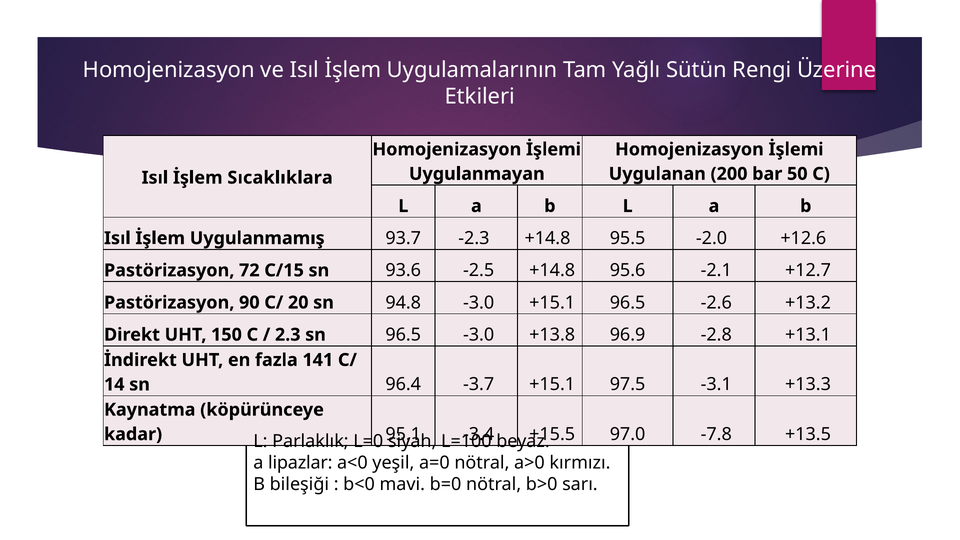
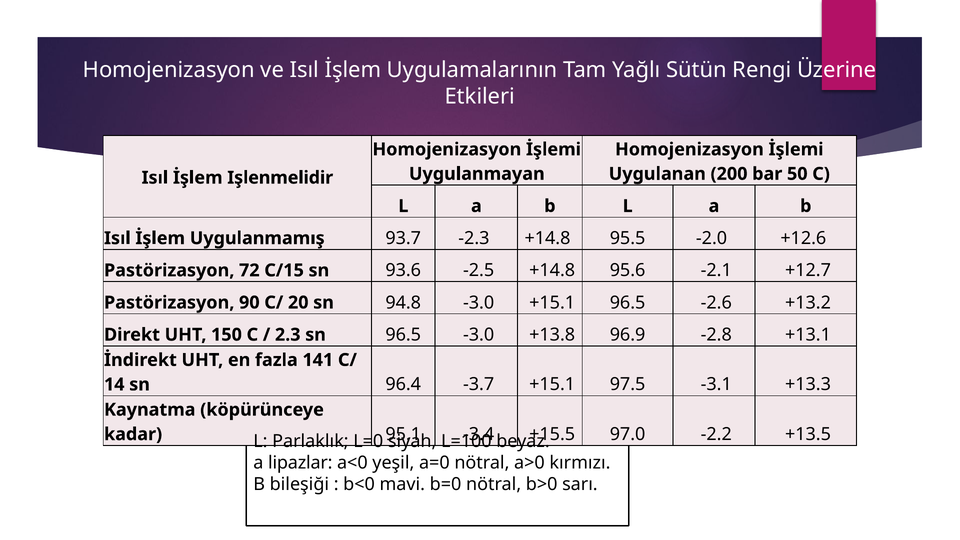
Sıcaklıklara: Sıcaklıklara -> Işlenmelidir (280, 178)
-7.8: -7.8 -> -2.2 (716, 434)
